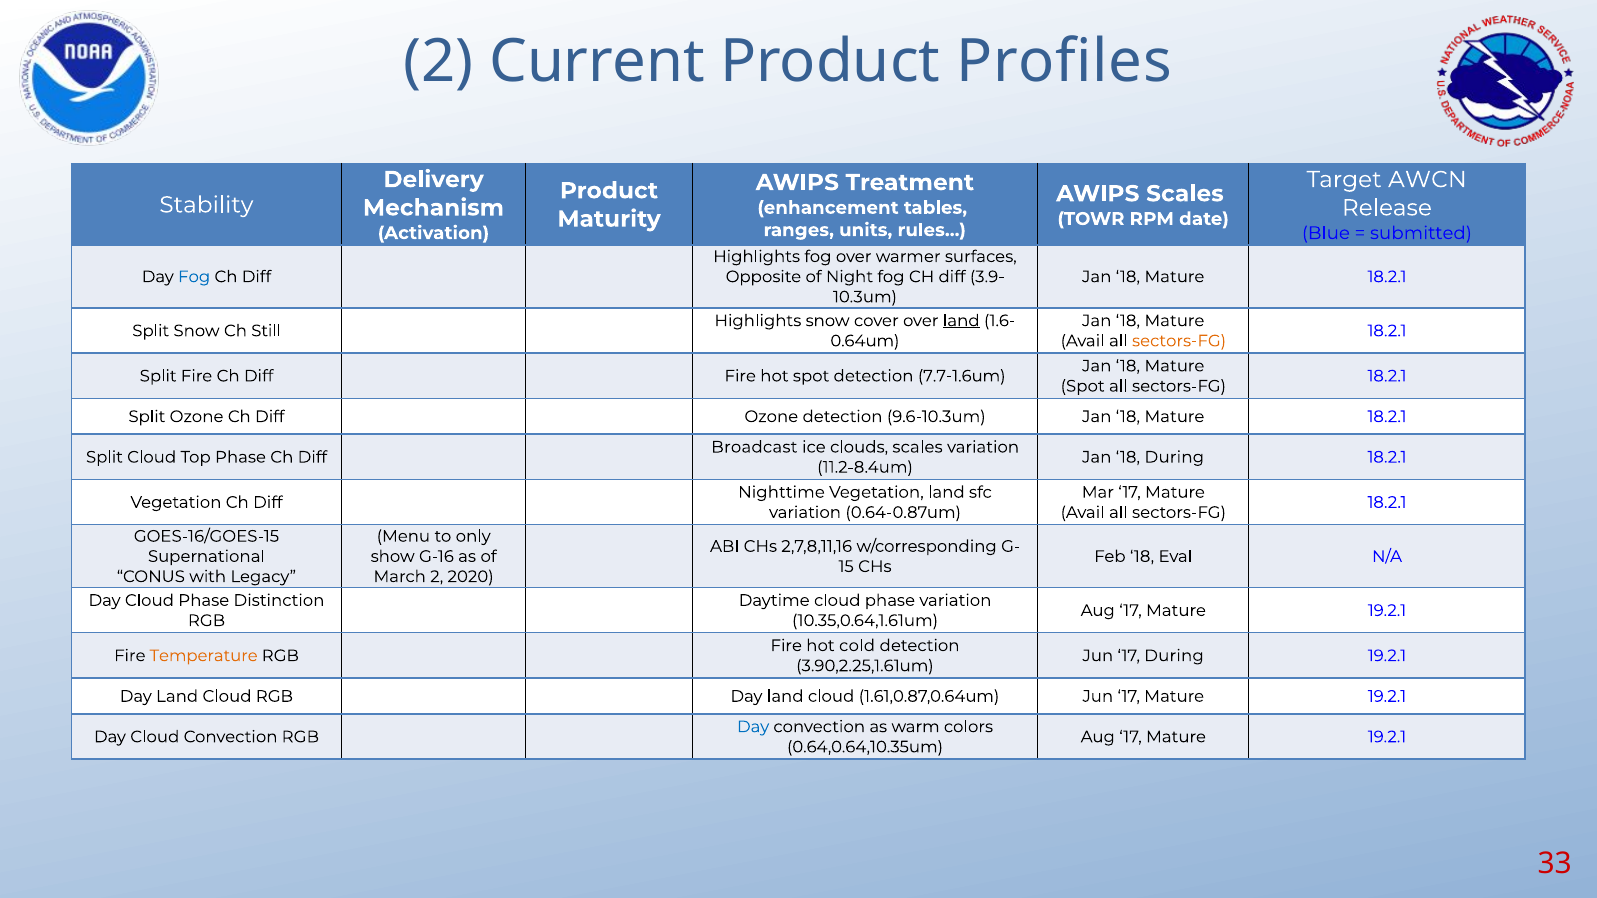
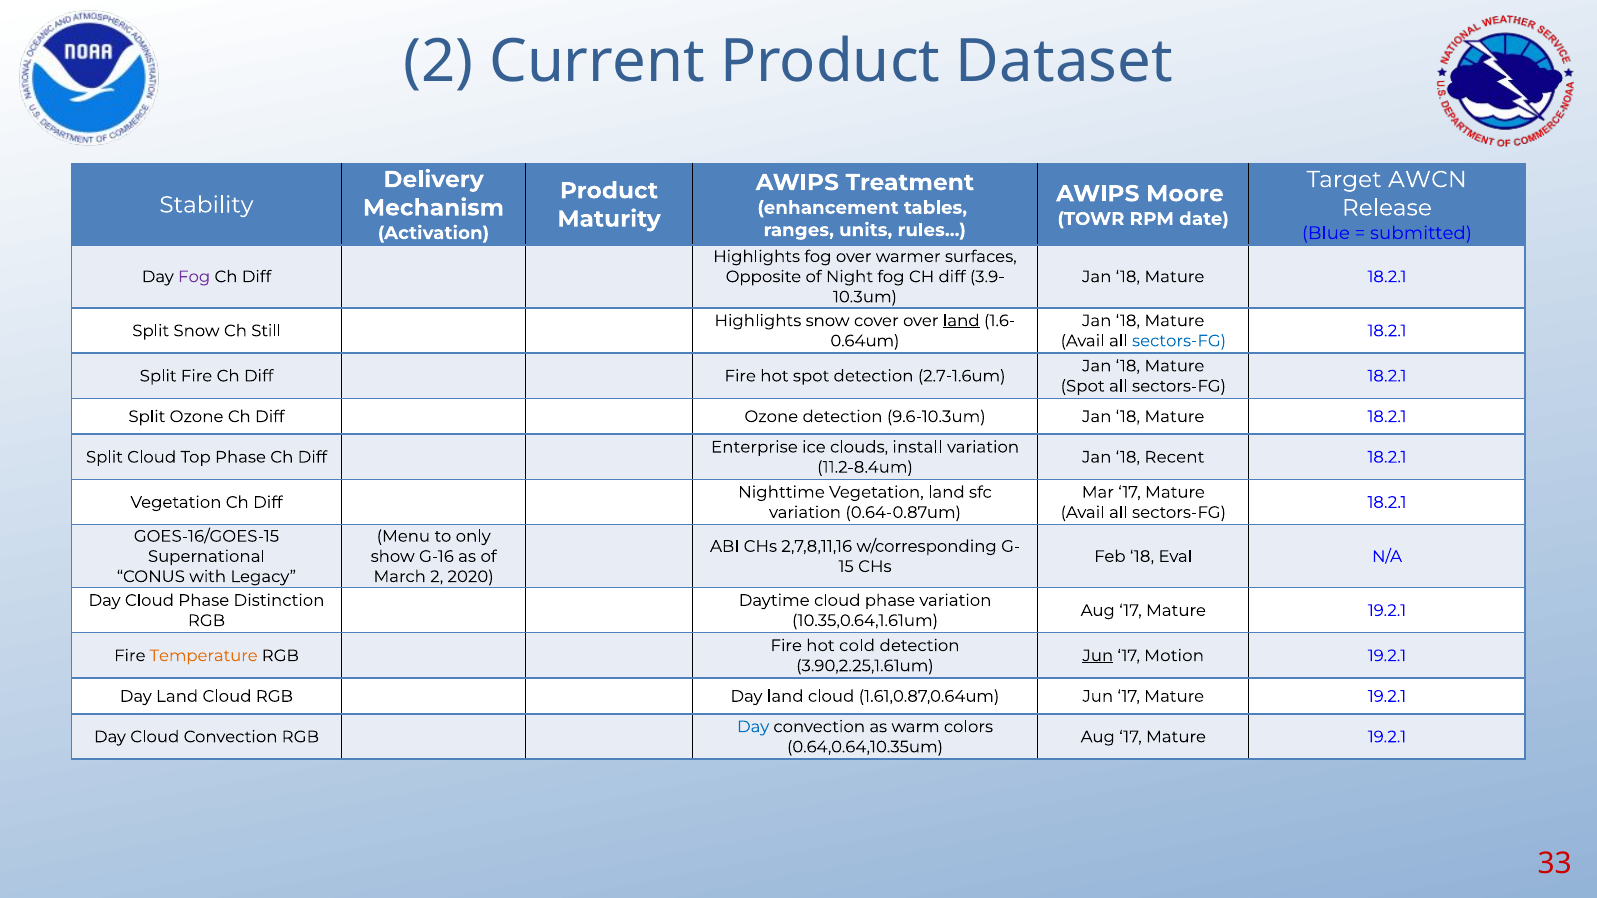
Profiles: Profiles -> Dataset (1064, 61)
AWIPS Scales: Scales -> Moore (1185, 194)
Fog colour: blue -> purple (194, 277)
sectors-FG colour: orange -> blue (1179, 341)
7.7-1.6um: 7.7-1.6um -> 2.7-1.6um (962, 376)
Broadcast: Broadcast -> Enterprise (754, 447)
clouds scales: scales -> install (917, 447)
18 During: During -> Recent (1174, 457)
Jun underline: none -> present (1098, 656)
17 During: During -> Motion (1174, 656)
